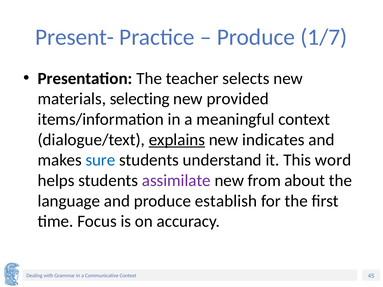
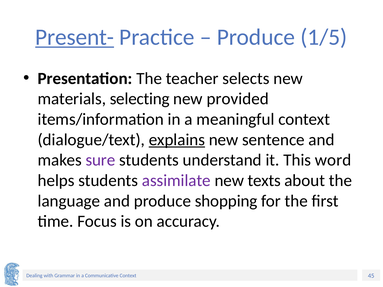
Present- underline: none -> present (75, 37)
1/7: 1/7 -> 1/5 (324, 37)
indicates: indicates -> sentence (273, 140)
sure colour: blue -> purple (100, 160)
from: from -> texts (264, 181)
establish: establish -> shopping (226, 201)
